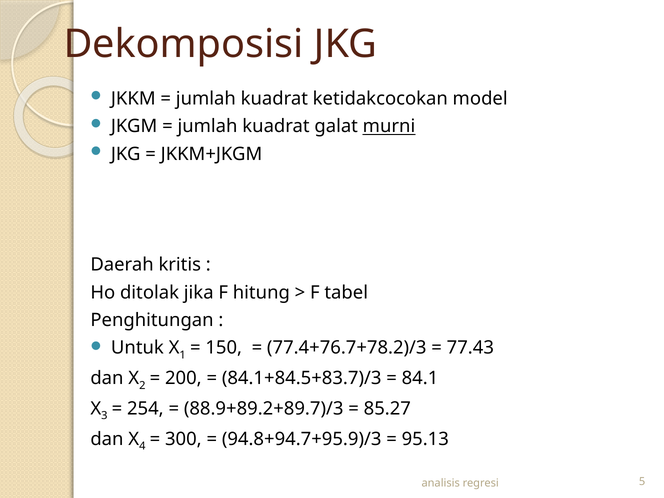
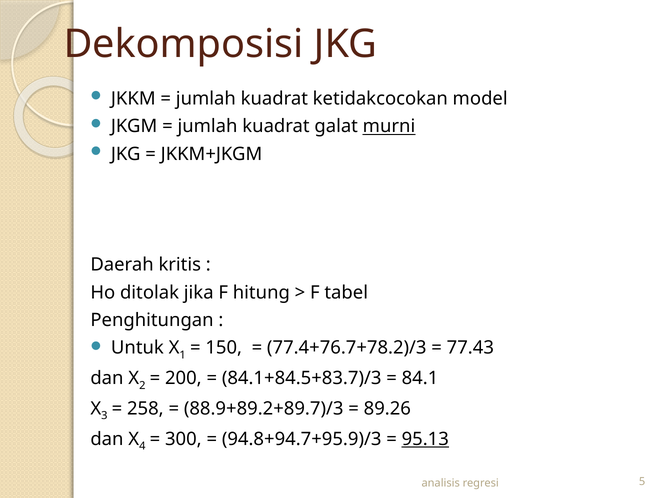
254: 254 -> 258 (145, 409)
85.27: 85.27 -> 89.26 (387, 409)
95.13 underline: none -> present (425, 439)
